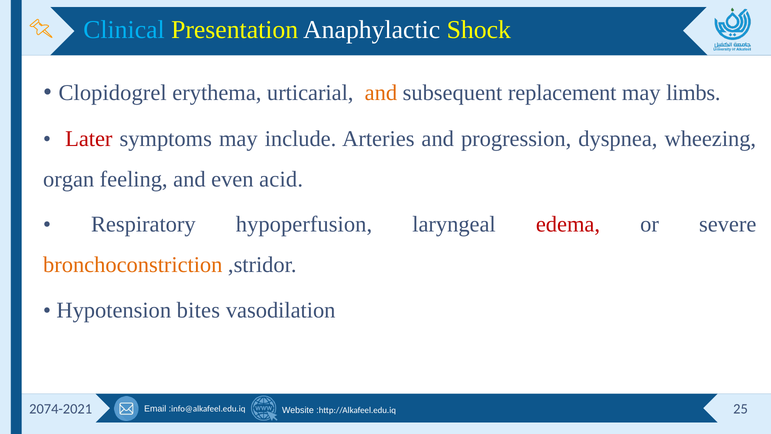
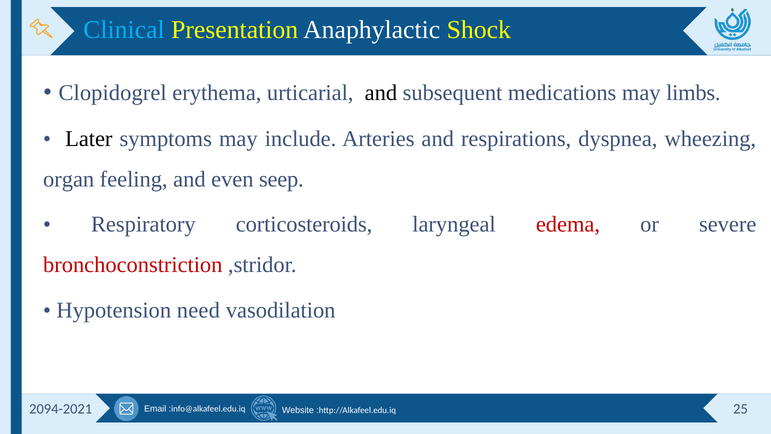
and colour: orange -> black (381, 93)
replacement: replacement -> medications (562, 93)
Later colour: red -> black (89, 139)
progression: progression -> respirations (516, 139)
acid: acid -> seep (281, 179)
hypoperfusion: hypoperfusion -> corticosteroids (304, 224)
bronchoconstriction colour: orange -> red (133, 265)
bites: bites -> need (198, 310)
2074-2021: 2074-2021 -> 2094-2021 (61, 409)
